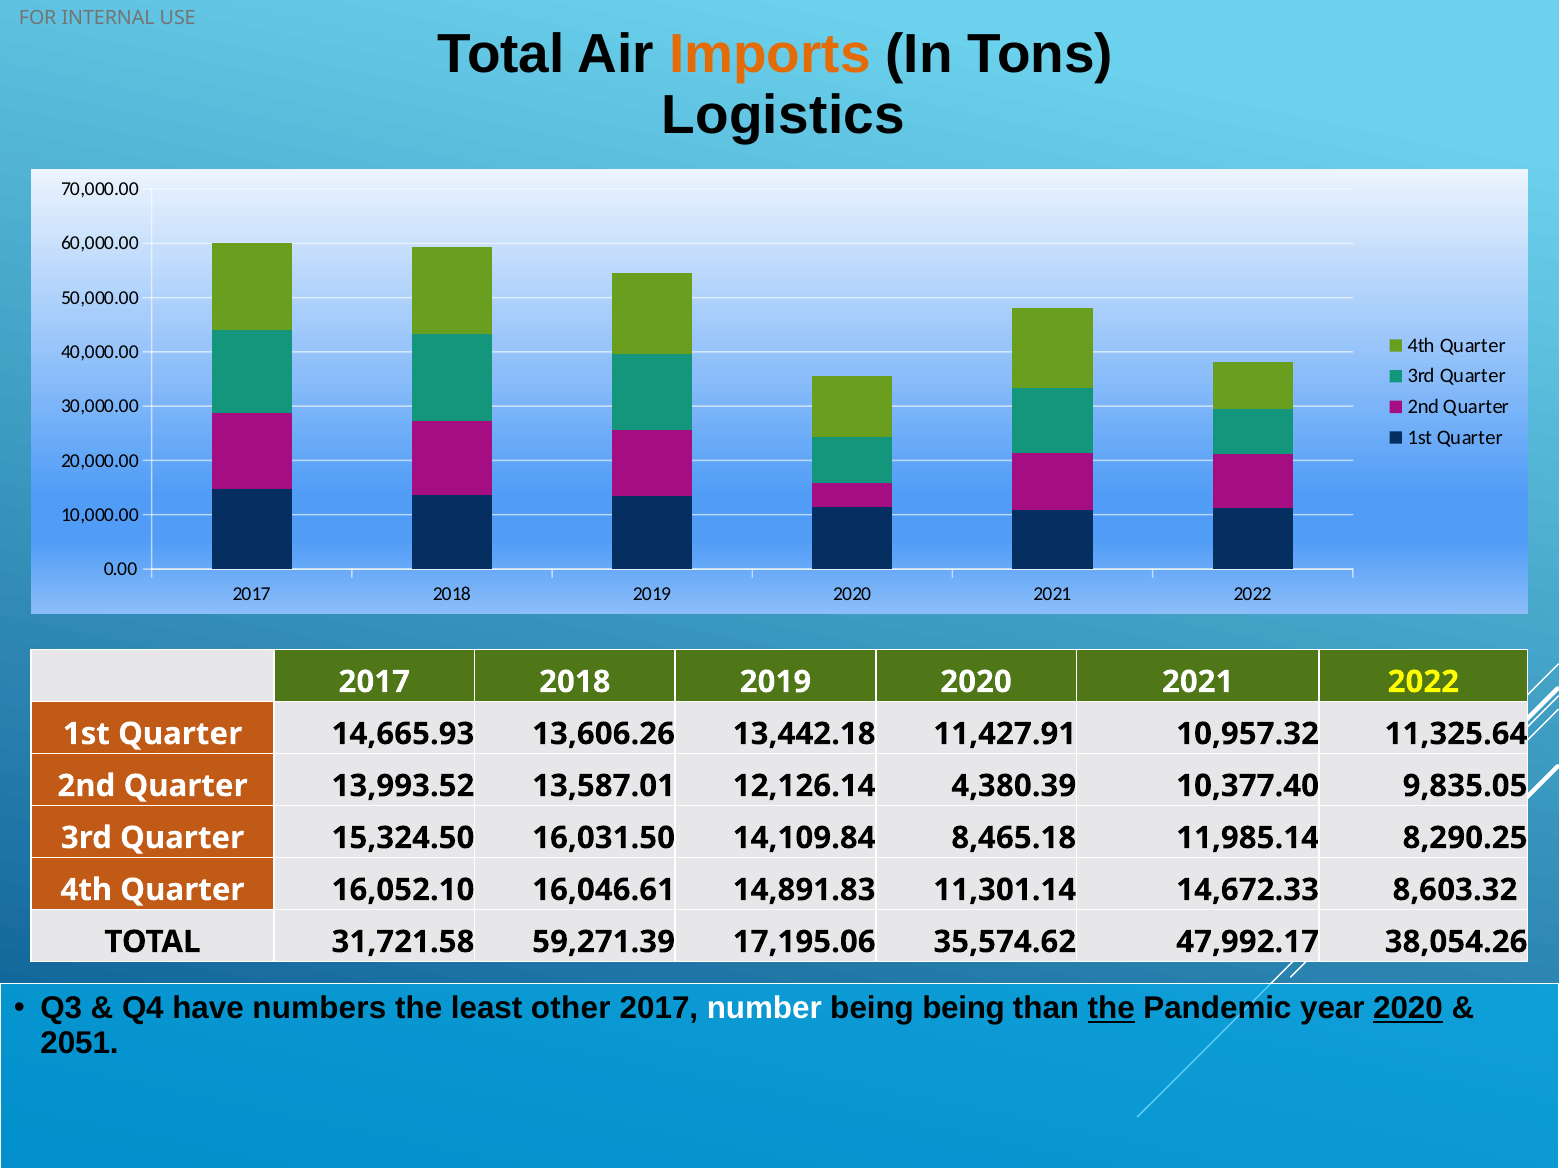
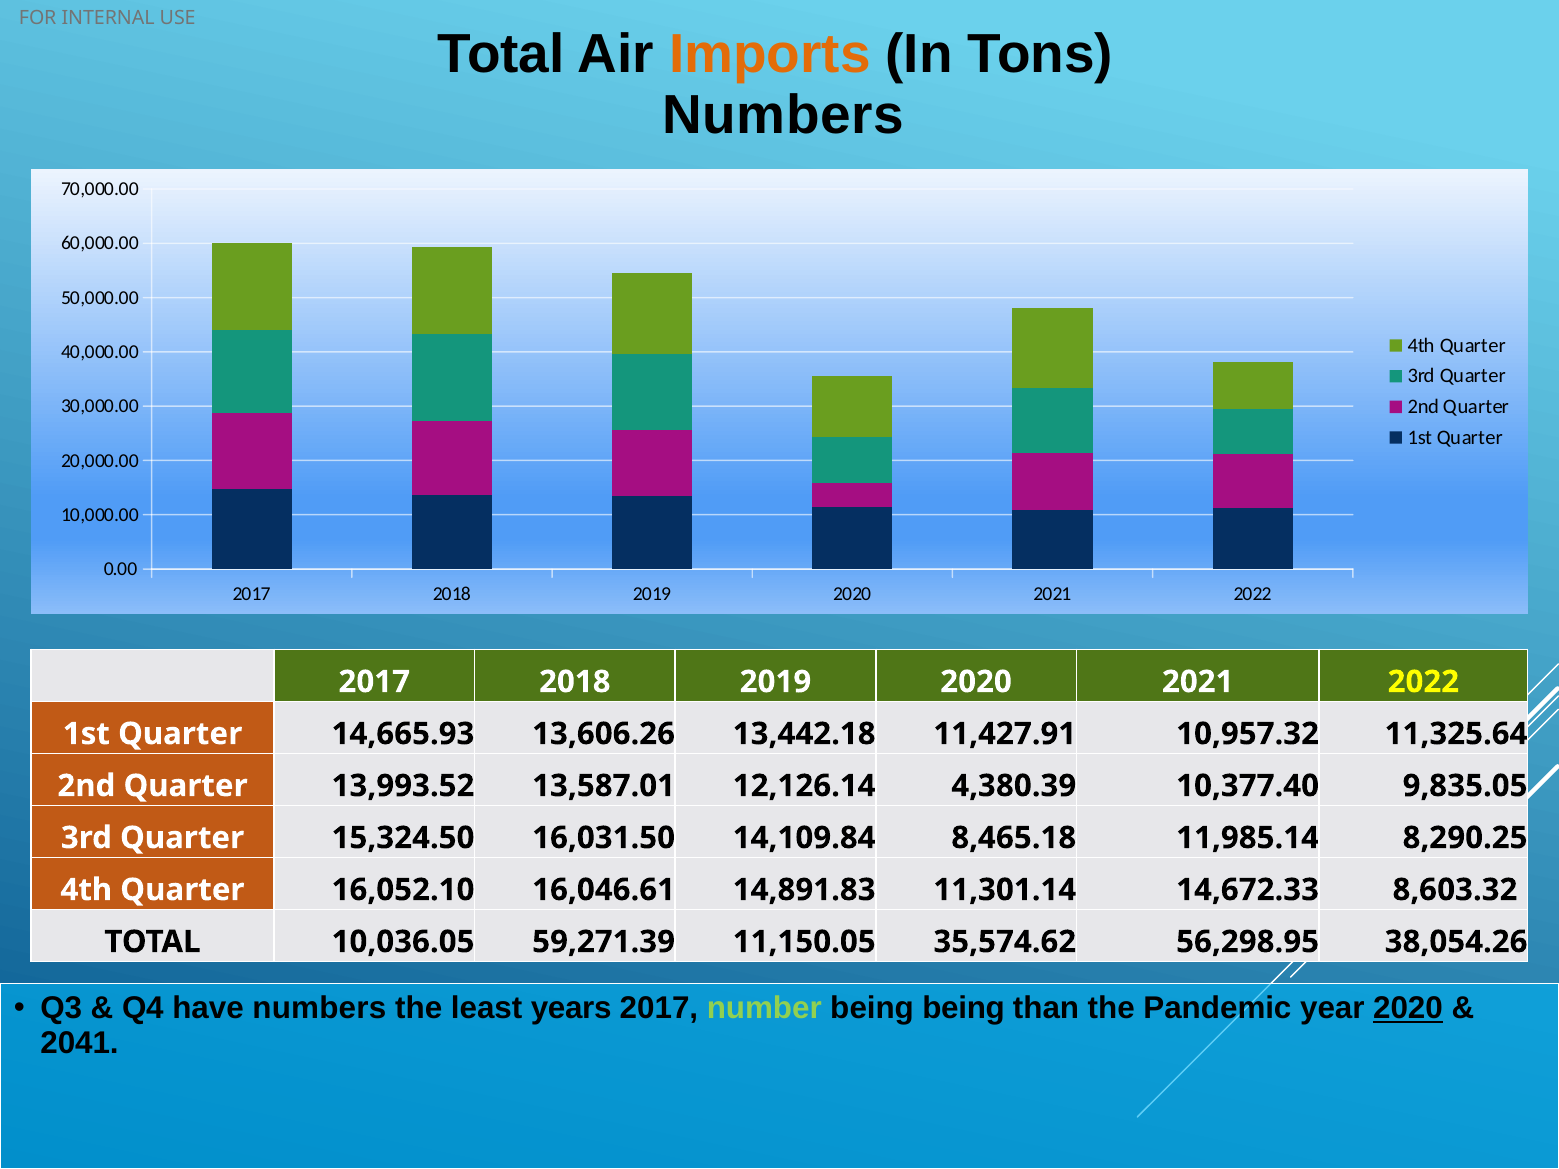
Logistics: Logistics -> Numbers (783, 116)
31,721.58: 31,721.58 -> 10,036.05 (403, 942)
17,195.06: 17,195.06 -> 11,150.05 (804, 942)
47,992.17: 47,992.17 -> 56,298.95 (1248, 942)
other: other -> years (571, 1008)
number colour: white -> light green (764, 1008)
the underline: present -> none (1111, 1008)
2051: 2051 -> 2041 (79, 1044)
